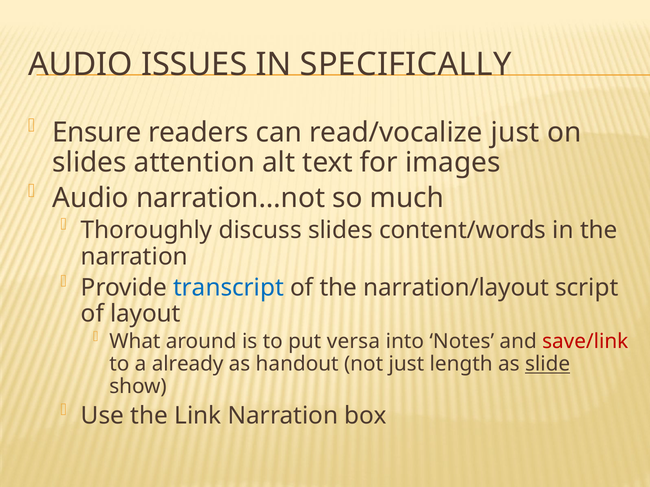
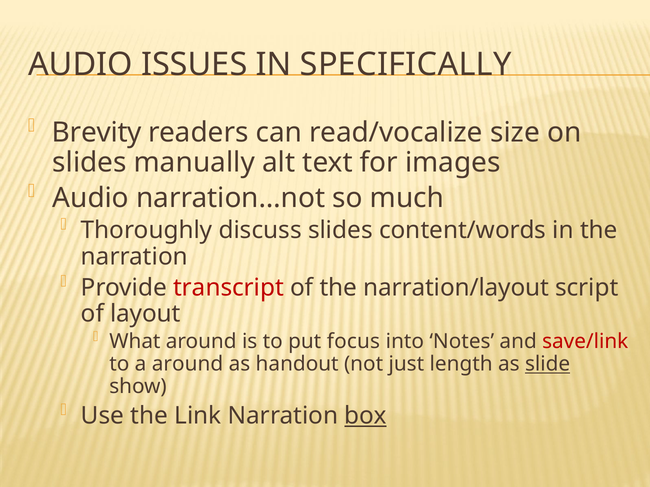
Ensure: Ensure -> Brevity (97, 132)
read/vocalize just: just -> size (515, 132)
attention: attention -> manually (194, 163)
transcript colour: blue -> red (229, 288)
versa: versa -> focus (353, 342)
a already: already -> around (188, 364)
box underline: none -> present (366, 416)
